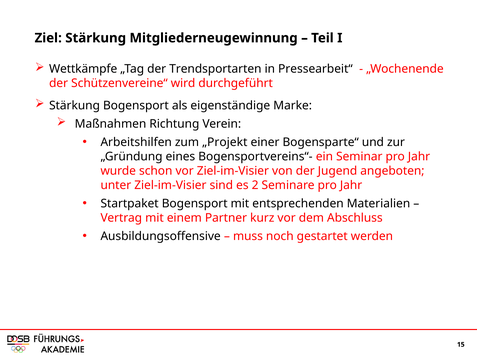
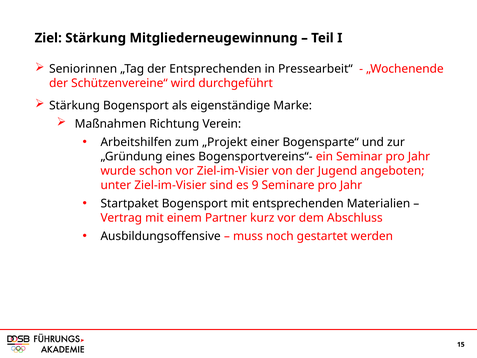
Wettkämpfe: Wettkämpfe -> Seniorinnen (83, 69)
der Trendsportarten: Trendsportarten -> Entsprechenden (215, 69)
2: 2 -> 9 (255, 185)
